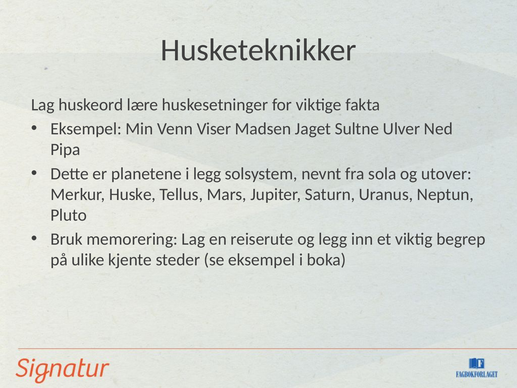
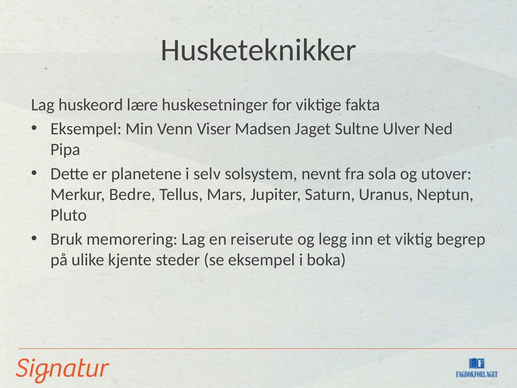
i legg: legg -> selv (207, 174)
Huske: Huske -> Bedre (132, 194)
